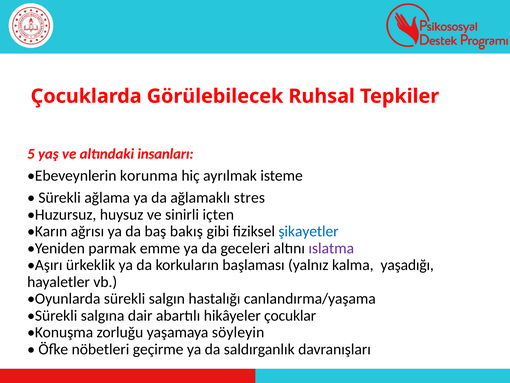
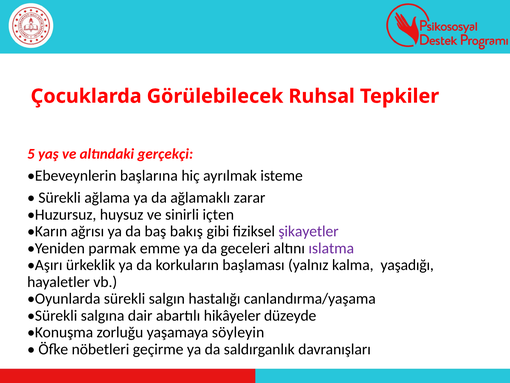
insanları: insanları -> gerçekçi (165, 154)
korunma: korunma -> başlarına (149, 175)
stres: stres -> zarar (250, 197)
şikayetler colour: blue -> purple (309, 231)
çocuklar: çocuklar -> düzeyde (290, 315)
